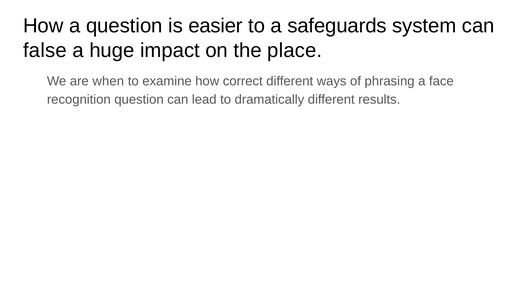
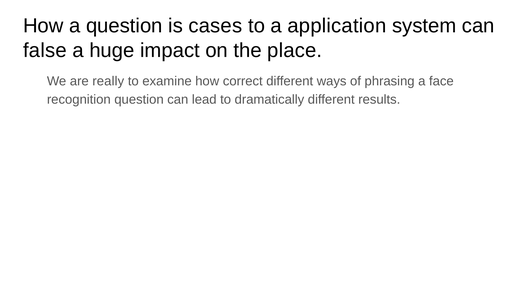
easier: easier -> cases (215, 26)
safeguards: safeguards -> application (337, 26)
when: when -> really (108, 81)
